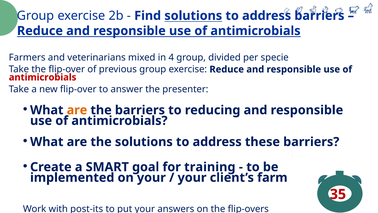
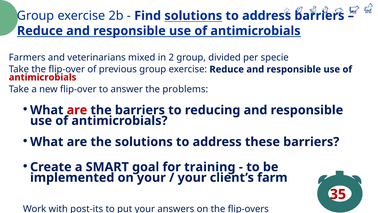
4: 4 -> 2 (171, 57)
presenter: presenter -> problems (185, 89)
are colour: orange -> red (77, 110)
